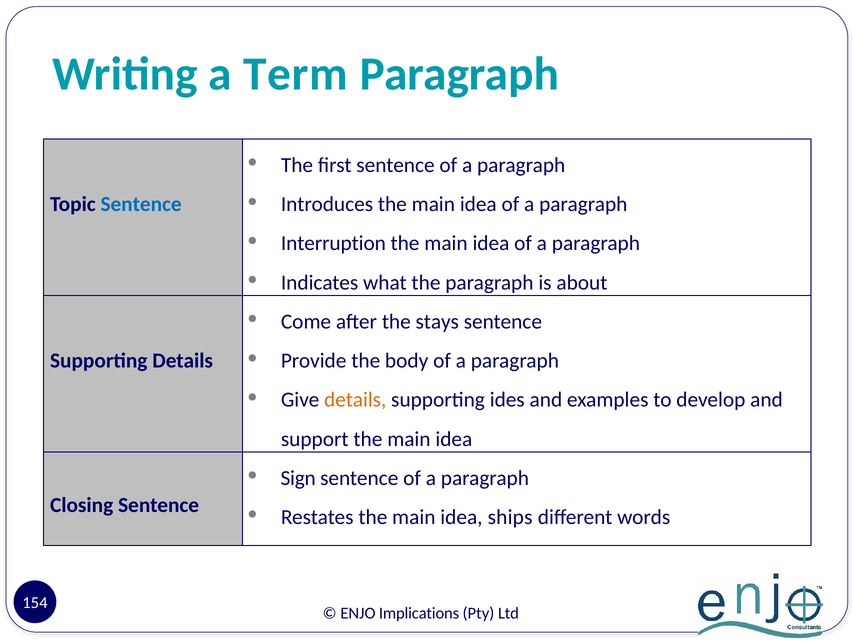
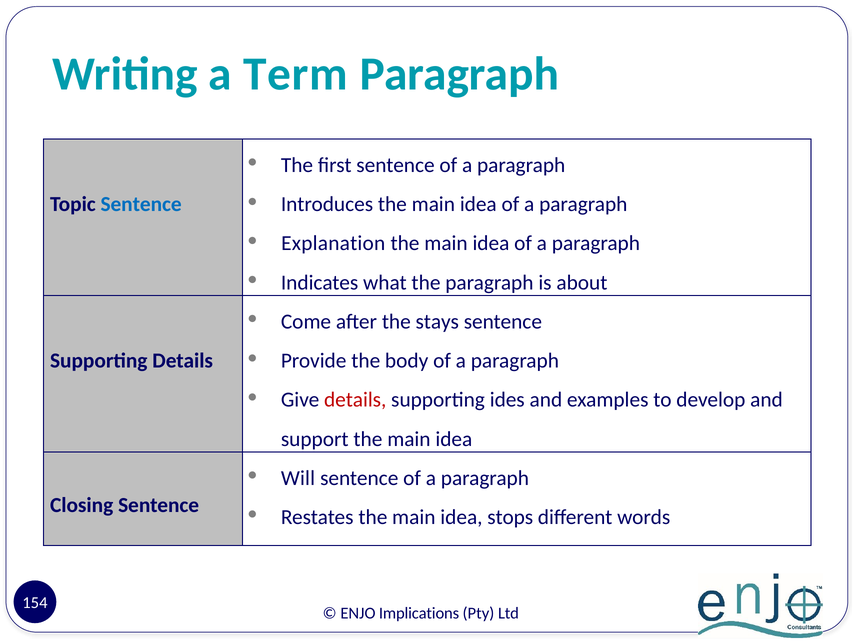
Interruption: Interruption -> Explanation (333, 243)
details colour: orange -> red (355, 400)
Sign: Sign -> Will (298, 478)
ships: ships -> stops (510, 517)
